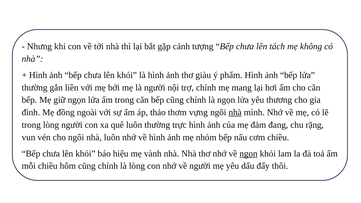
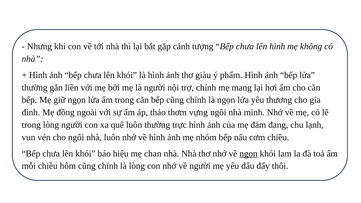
lên tách: tách -> hình (277, 46)
nhà underline: present -> none (235, 112)
rặng: rặng -> lạnh (315, 125)
vành: vành -> chan (153, 154)
